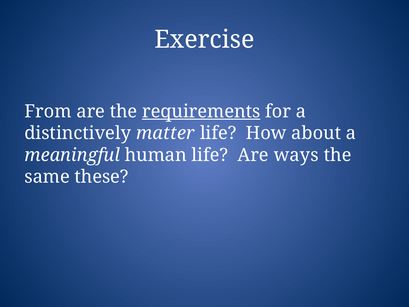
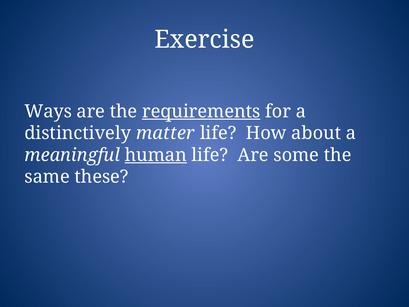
From: From -> Ways (48, 111)
human underline: none -> present (156, 155)
ways: ways -> some (296, 155)
